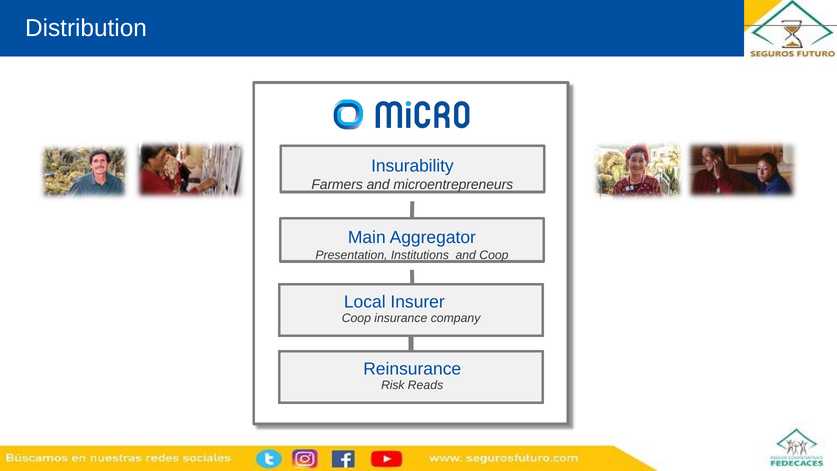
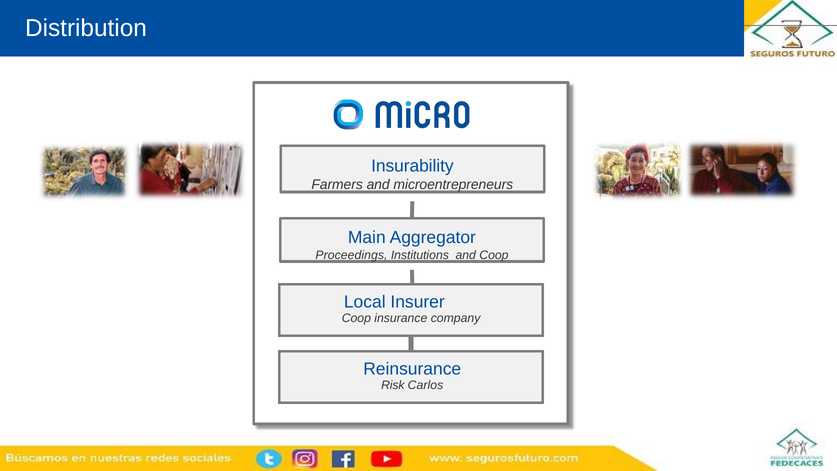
Presentation: Presentation -> Proceedings (351, 255)
Reads: Reads -> Carlos (426, 385)
